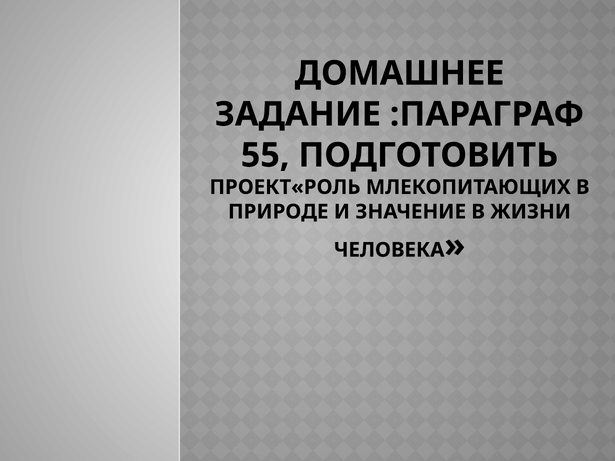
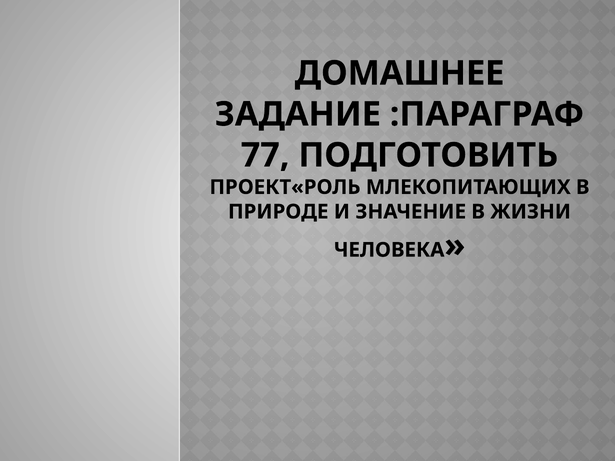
55: 55 -> 77 (265, 155)
